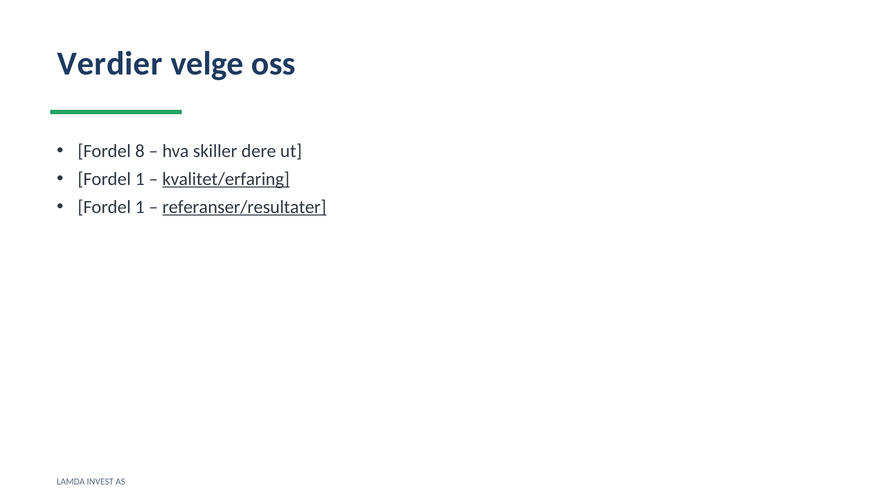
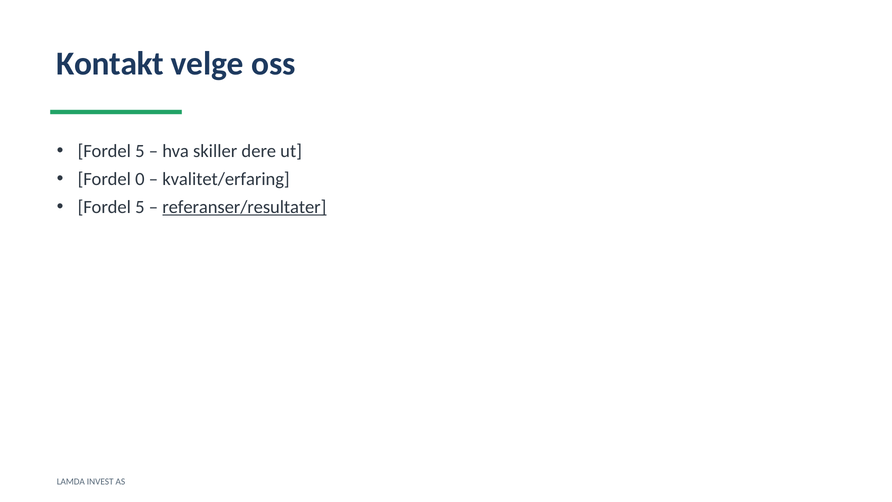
Verdier: Verdier -> Kontakt (110, 64)
8: 8 -> 5 (140, 151)
1: 1 -> 0 (140, 179)
kvalitet/erfaring underline: present -> none (226, 179)
1: 1 -> 5 (140, 207)
